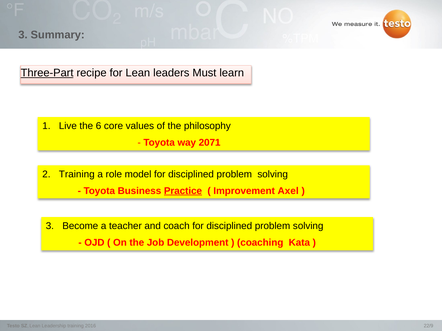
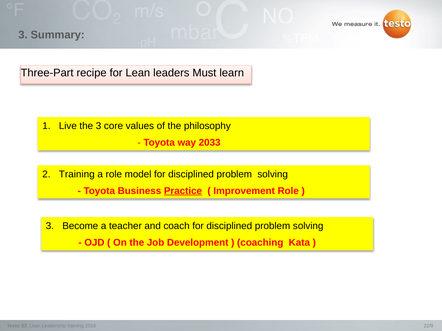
Three-Part underline: present -> none (47, 73)
the 6: 6 -> 3 (99, 126)
2071: 2071 -> 2033 (210, 143)
Improvement Axel: Axel -> Role (288, 191)
